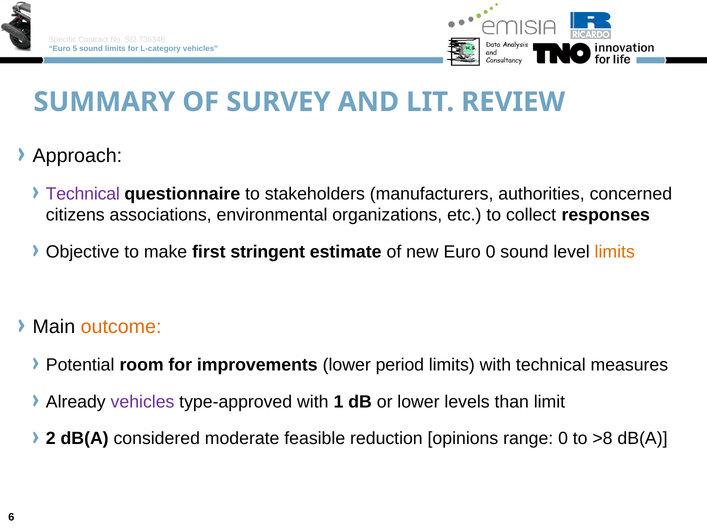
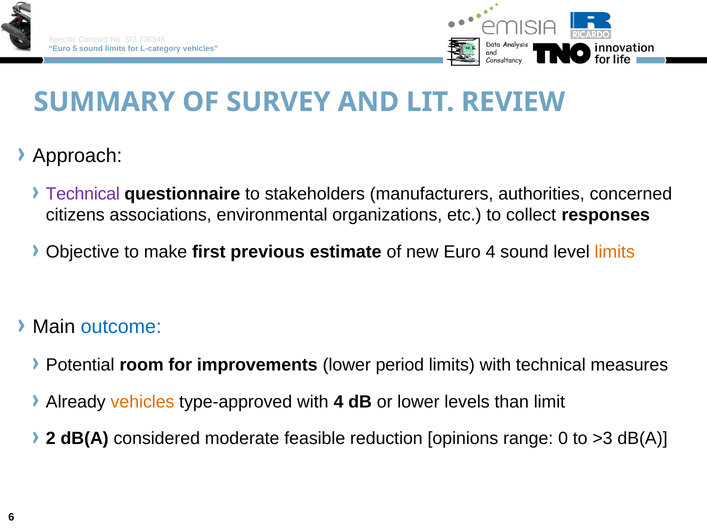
stringent: stringent -> previous (268, 252)
Euro 0: 0 -> 4 (491, 252)
outcome colour: orange -> blue (121, 327)
vehicles colour: purple -> orange (143, 402)
with 1: 1 -> 4 (339, 402)
>8: >8 -> >3 (602, 439)
